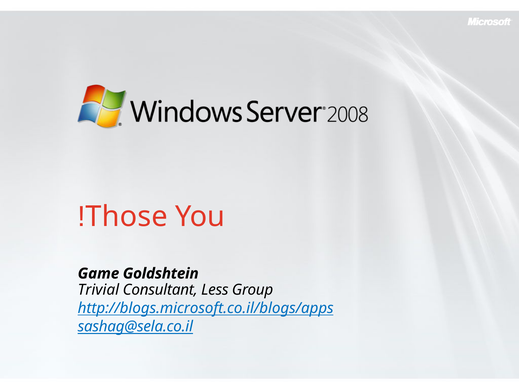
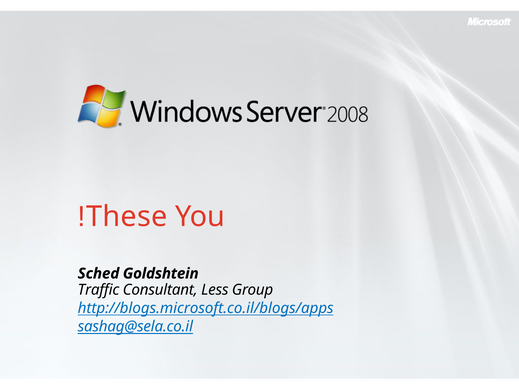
Those: Those -> These (127, 216)
Game: Game -> Sched (99, 273)
Trivial: Trivial -> Traffic (99, 289)
